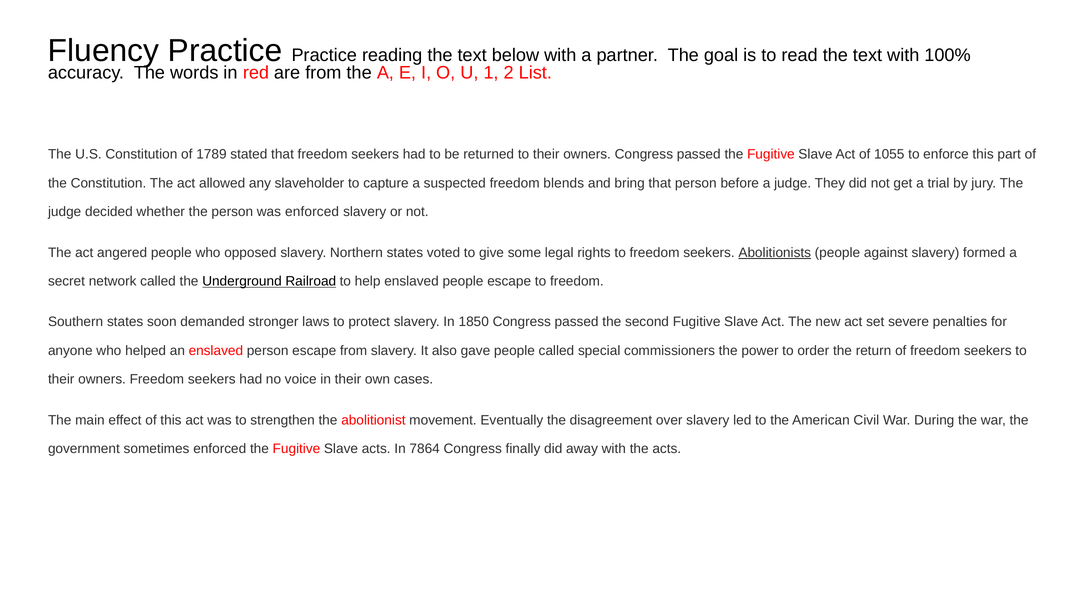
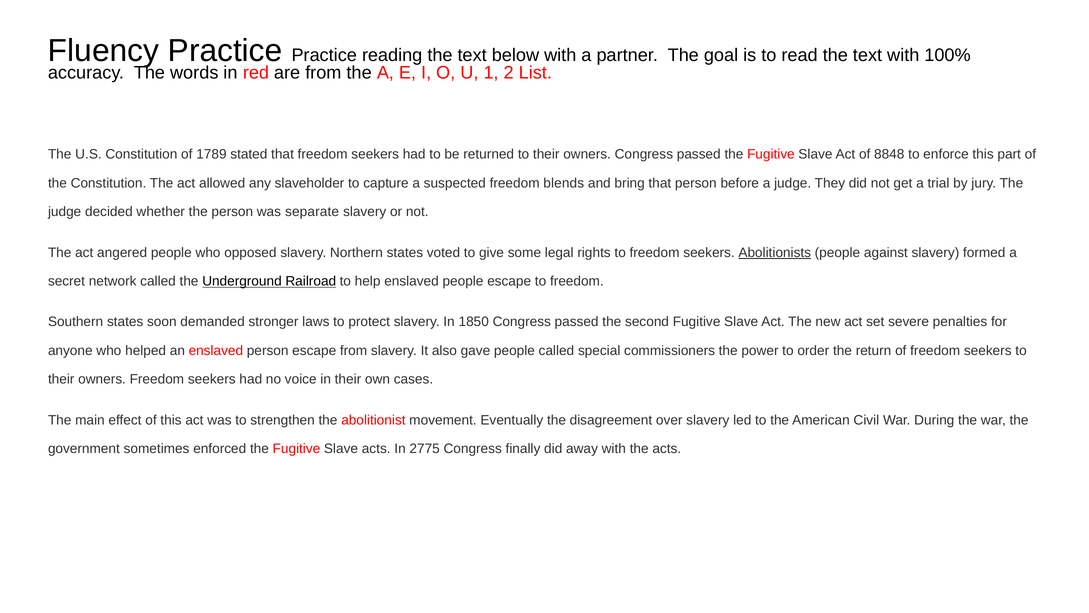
1055: 1055 -> 8848 (889, 154)
was enforced: enforced -> separate (312, 212)
7864: 7864 -> 2775 (425, 448)
